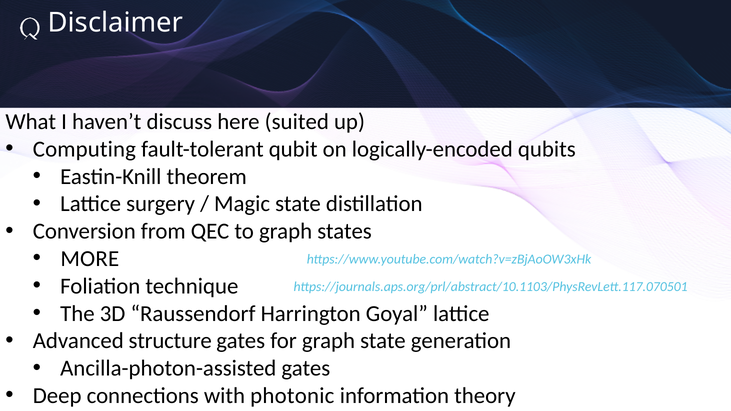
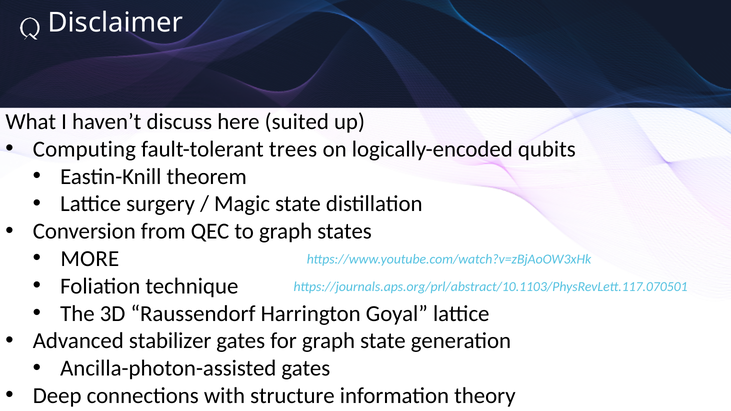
qubit: qubit -> trees (293, 149)
structure: structure -> stabilizer (170, 341)
photonic: photonic -> structure (292, 396)
